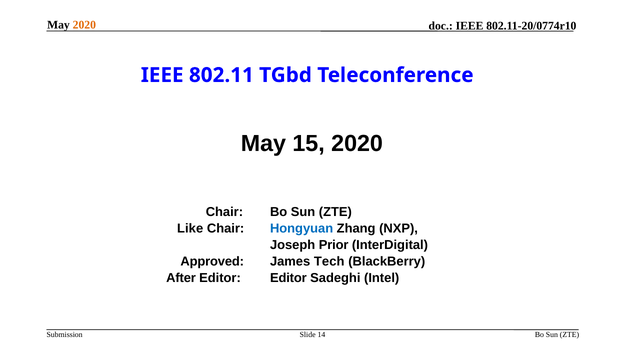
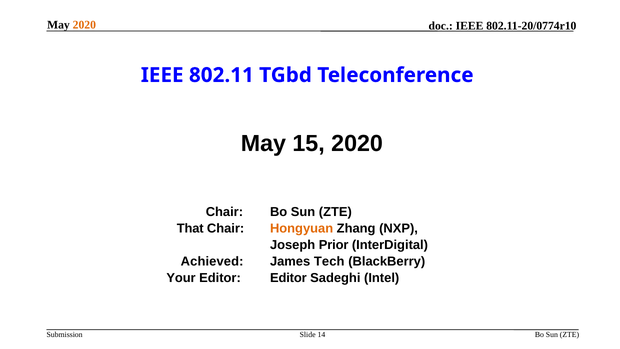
Like: Like -> That (190, 228)
Hongyuan colour: blue -> orange (302, 228)
Approved: Approved -> Achieved (212, 261)
After: After -> Your (181, 278)
